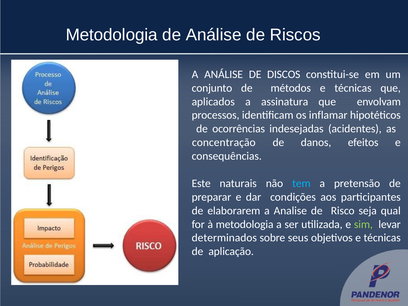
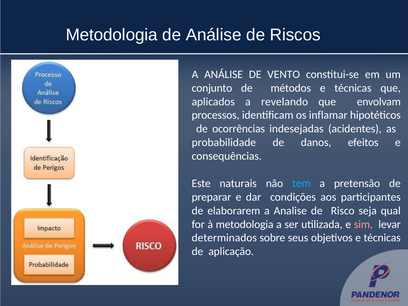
DISCOS: DISCOS -> VENTO (284, 74)
assinatura: assinatura -> revelando (285, 102)
concentração: concentração -> probabilidade (224, 142)
sim colour: light green -> pink (363, 224)
